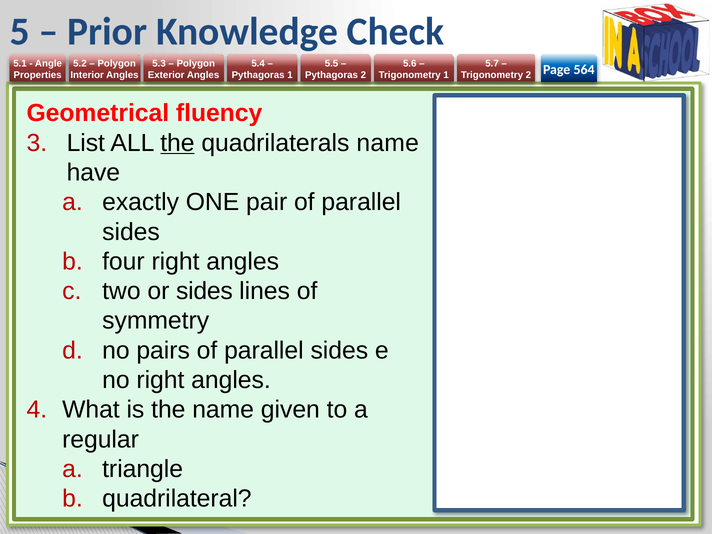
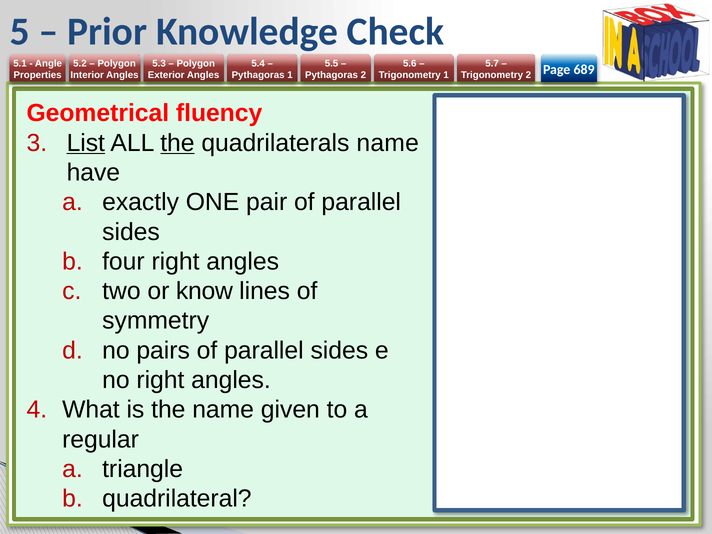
564: 564 -> 689 (584, 70)
List underline: none -> present (86, 143)
or sides: sides -> know (204, 291)
